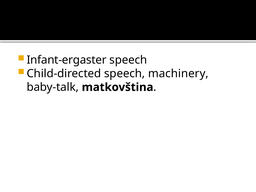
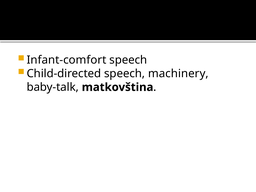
Infant-ergaster: Infant-ergaster -> Infant-comfort (66, 60)
